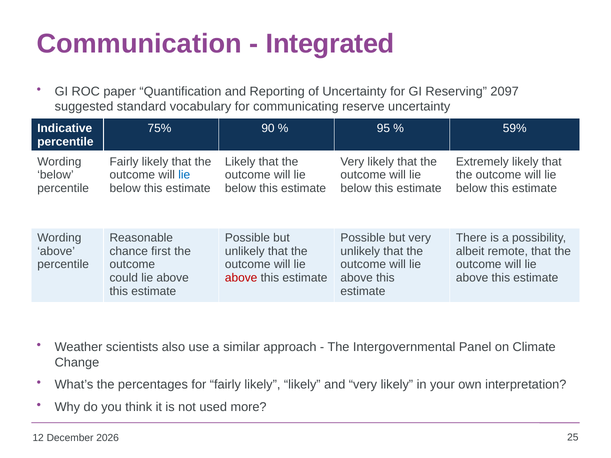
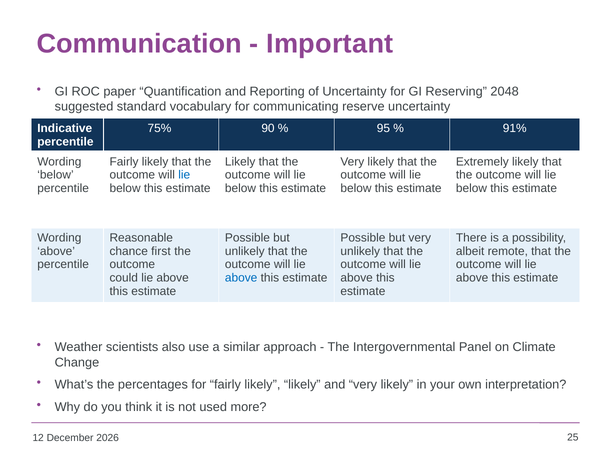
Integrated: Integrated -> Important (330, 44)
2097: 2097 -> 2048 (505, 92)
59%: 59% -> 91% (515, 128)
above colour: red -> blue (241, 278)
